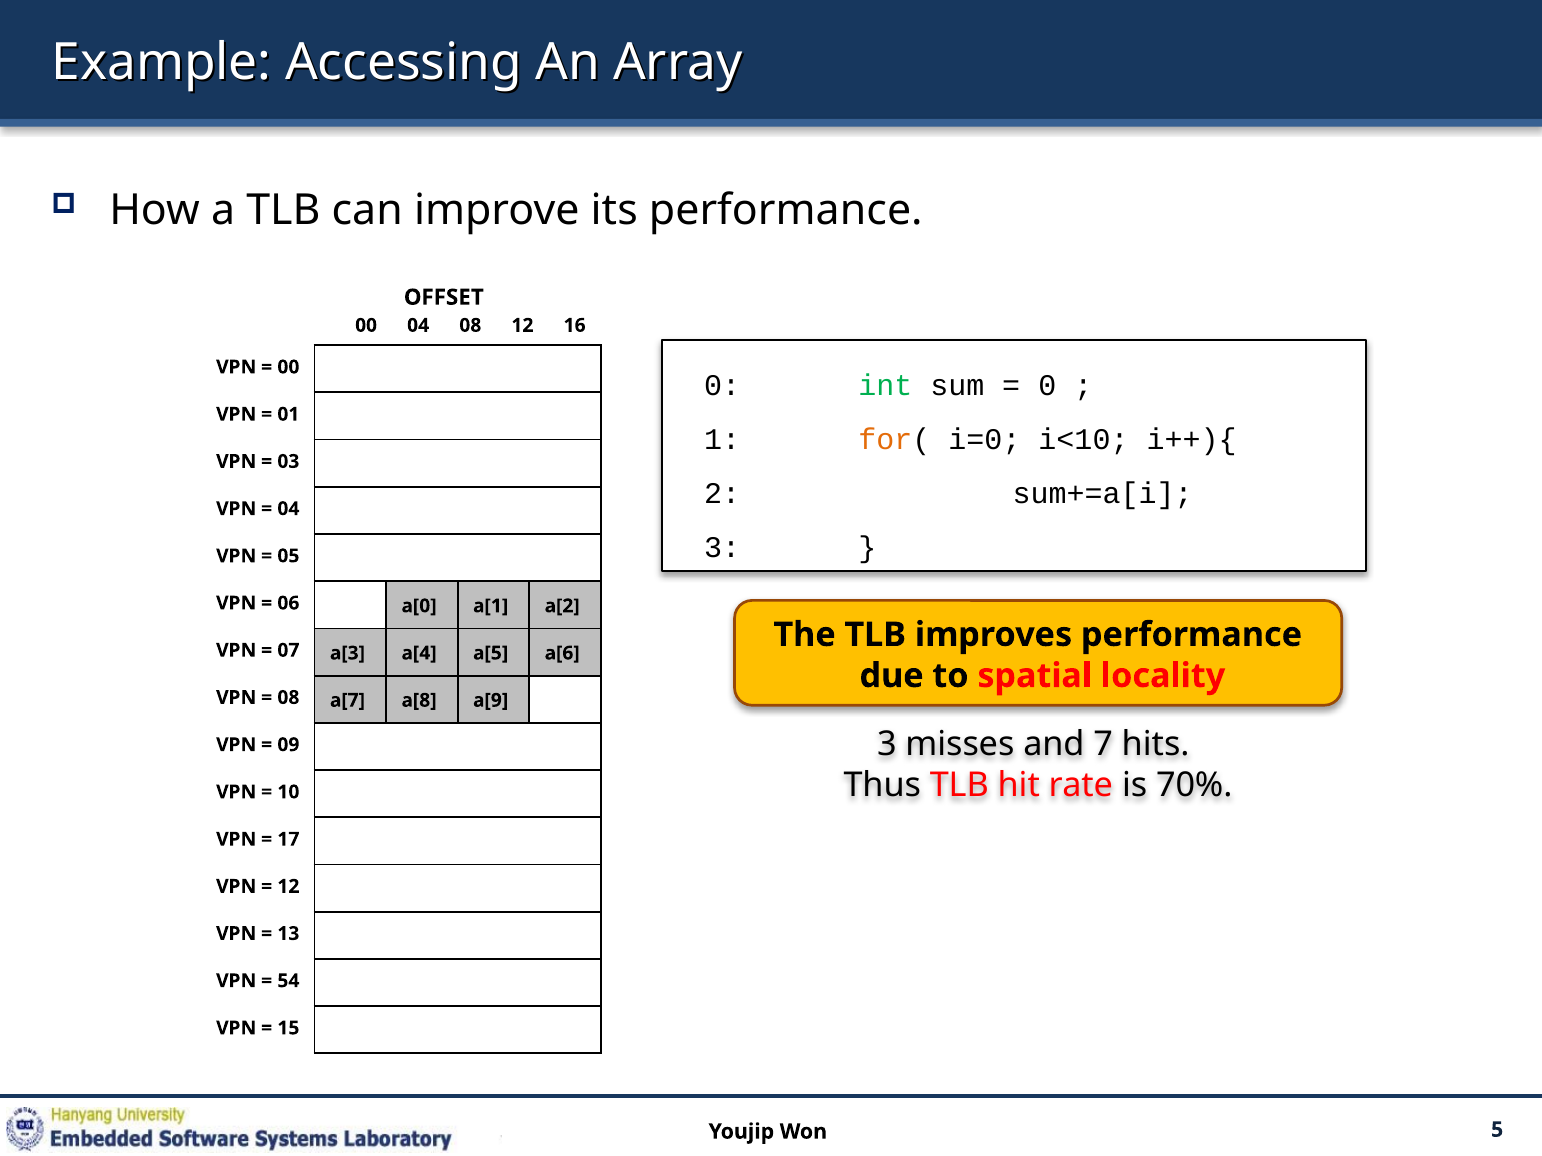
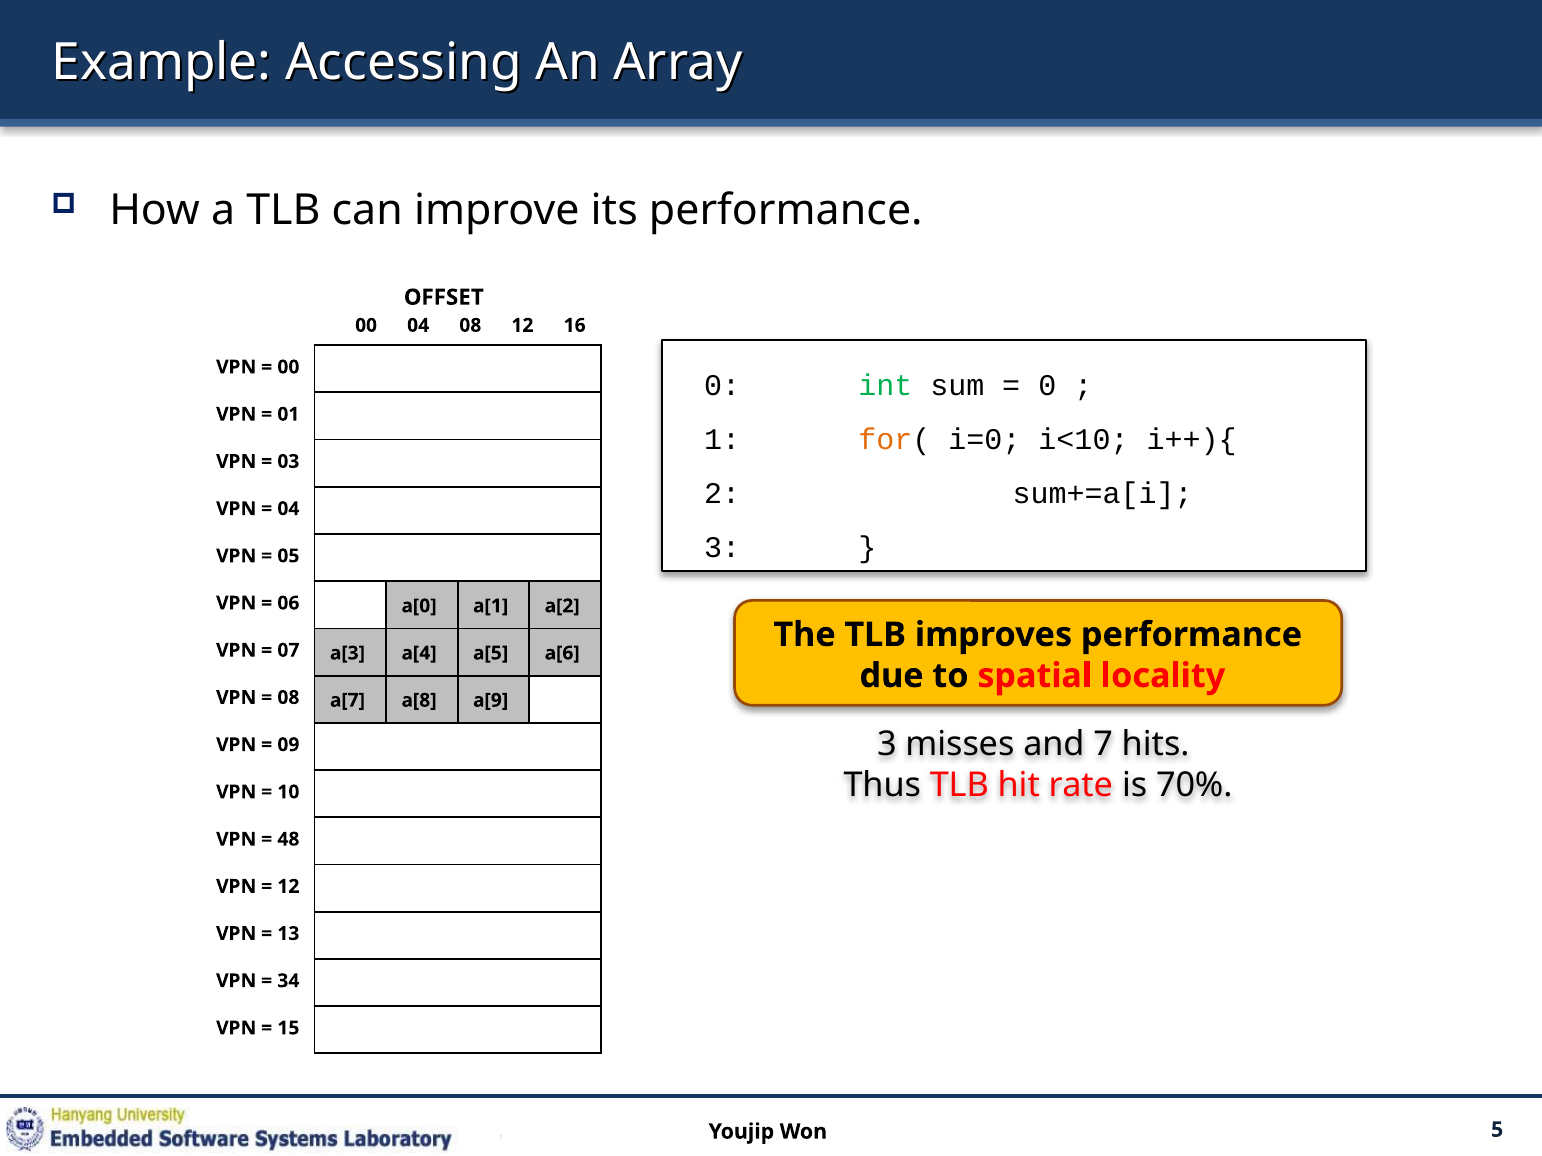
17: 17 -> 48 (288, 840)
54: 54 -> 34 (288, 981)
